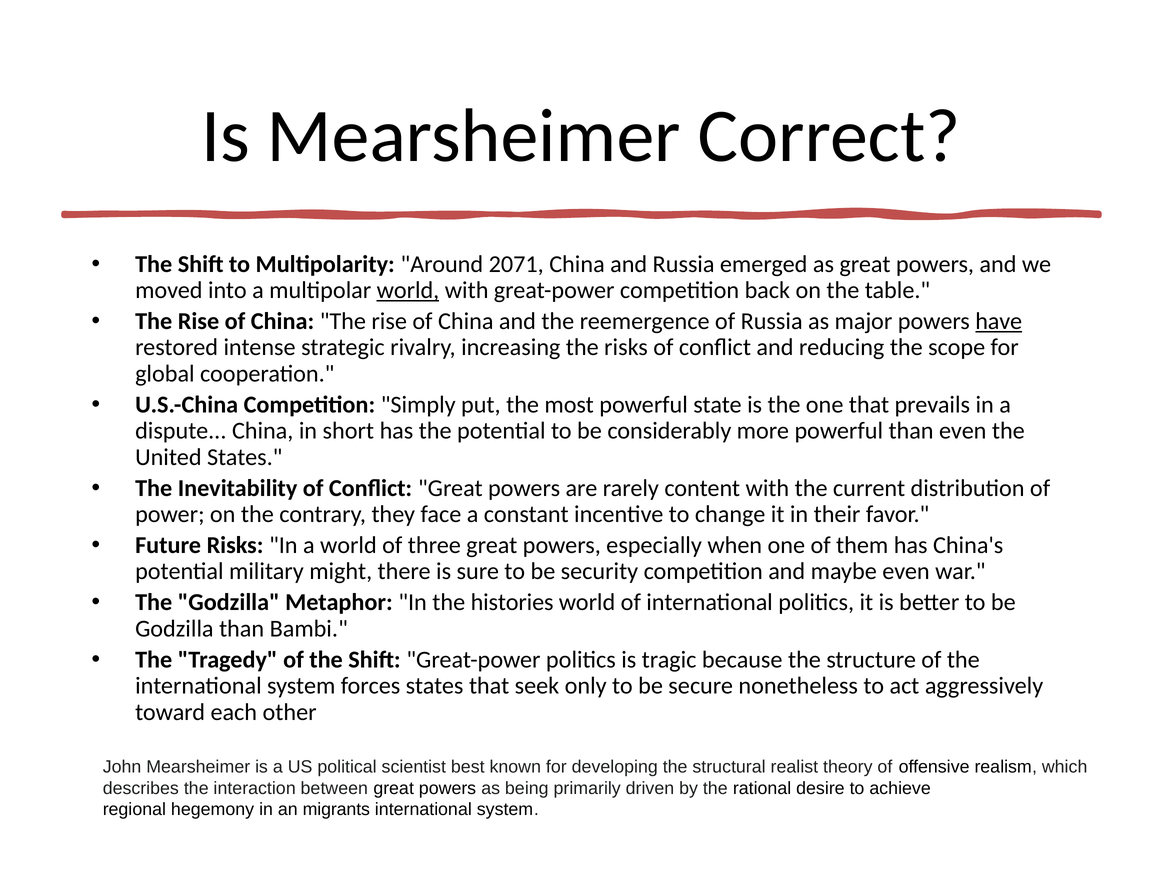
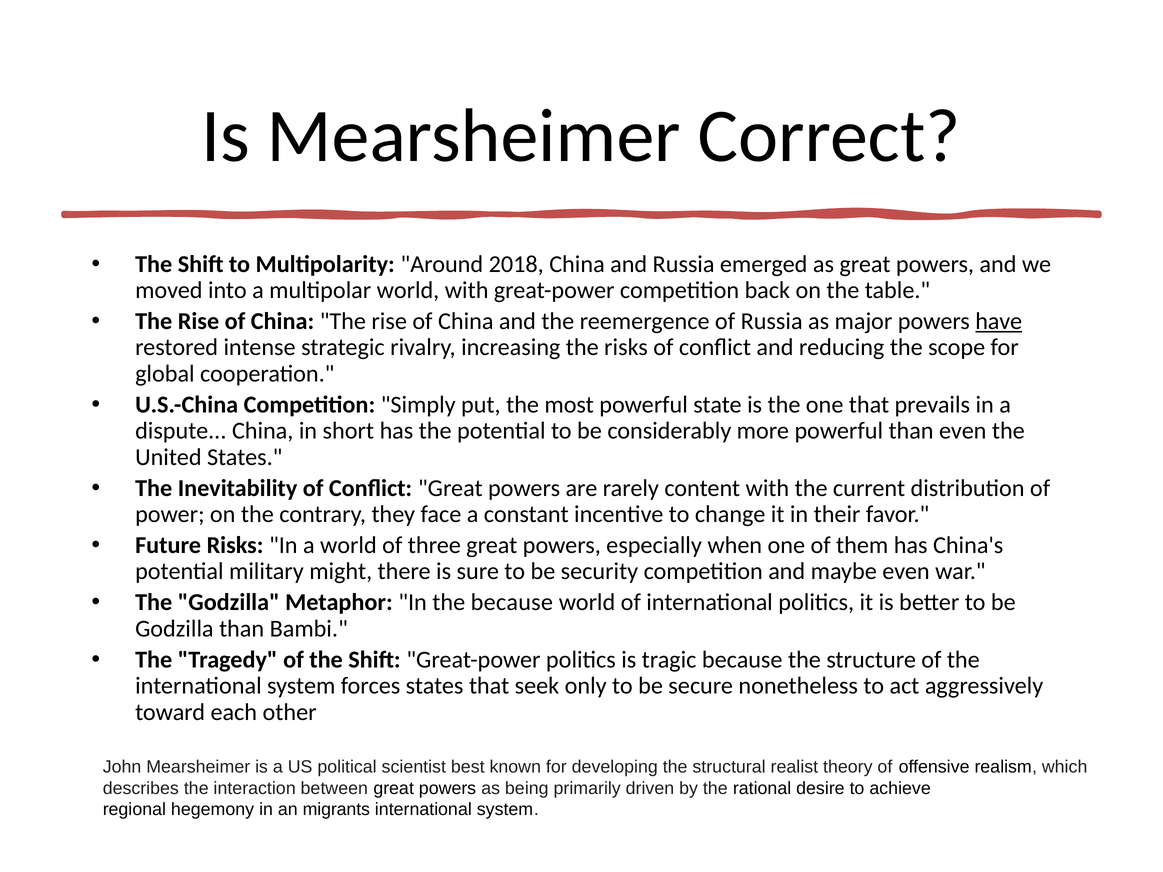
2071: 2071 -> 2018 (516, 264)
world underline: present -> none (408, 290)
the histories: histories -> because (512, 603)
